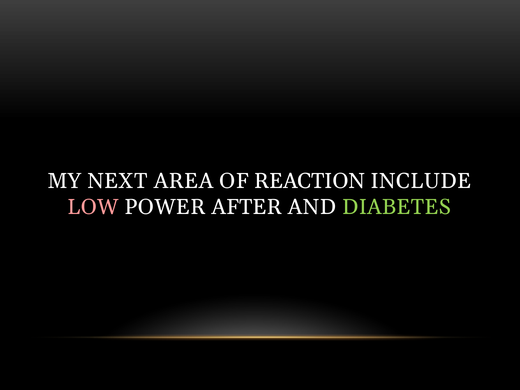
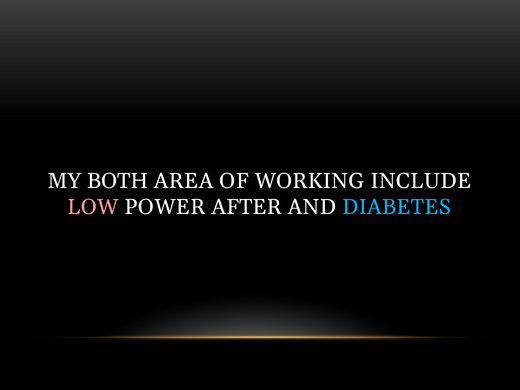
NEXT: NEXT -> BOTH (118, 181)
REACTION: REACTION -> WORKING (309, 181)
DIABETES colour: light green -> light blue (397, 207)
